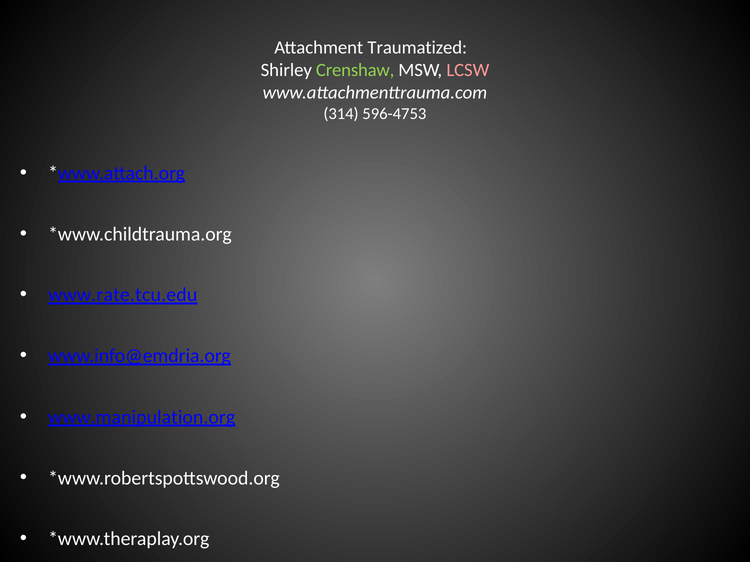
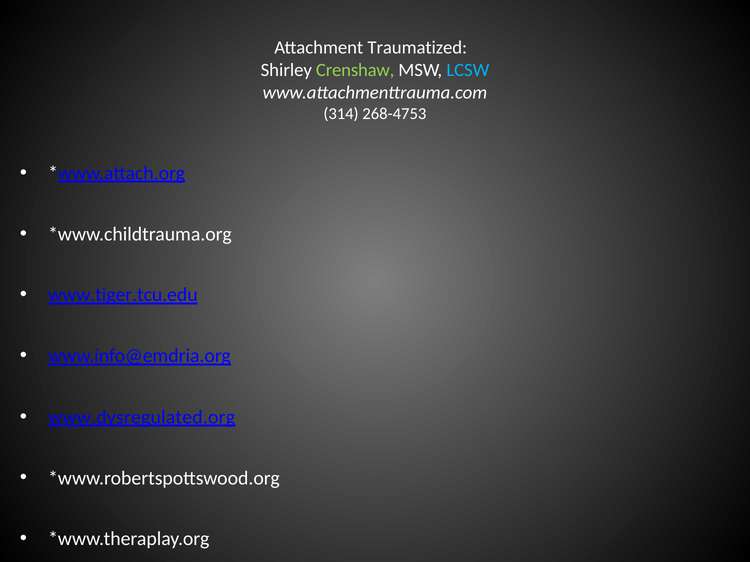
LCSW colour: pink -> light blue (468, 70)
596-4753: 596-4753 -> 268-4753 (394, 114)
www.rate.tcu.edu: www.rate.tcu.edu -> www.tiger.tcu.edu (123, 295)
www.manipulation.org: www.manipulation.org -> www.dysregulated.org (142, 417)
